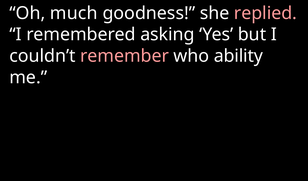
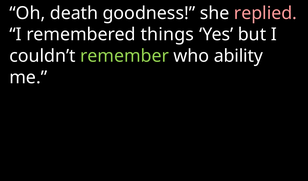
much: much -> death (74, 13)
asking: asking -> things (167, 34)
remember colour: pink -> light green (125, 56)
